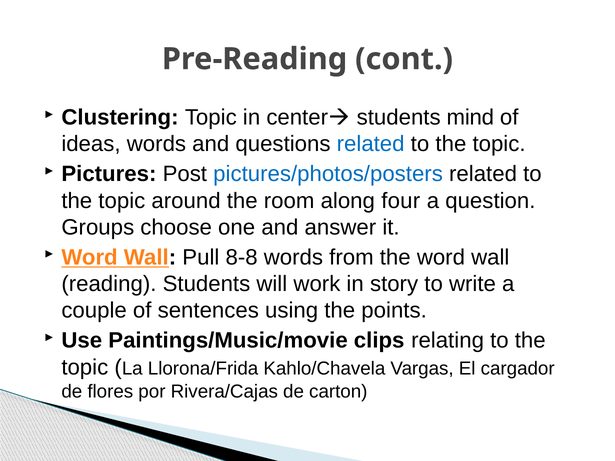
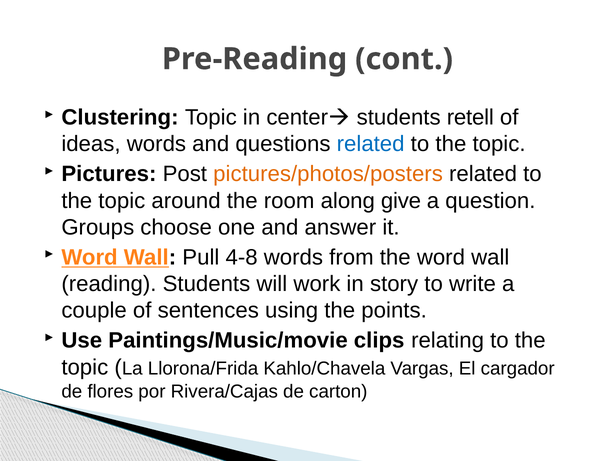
mind: mind -> retell (470, 118)
pictures/photos/posters colour: blue -> orange (328, 174)
four: four -> give (401, 201)
8-8: 8-8 -> 4-8 (242, 258)
